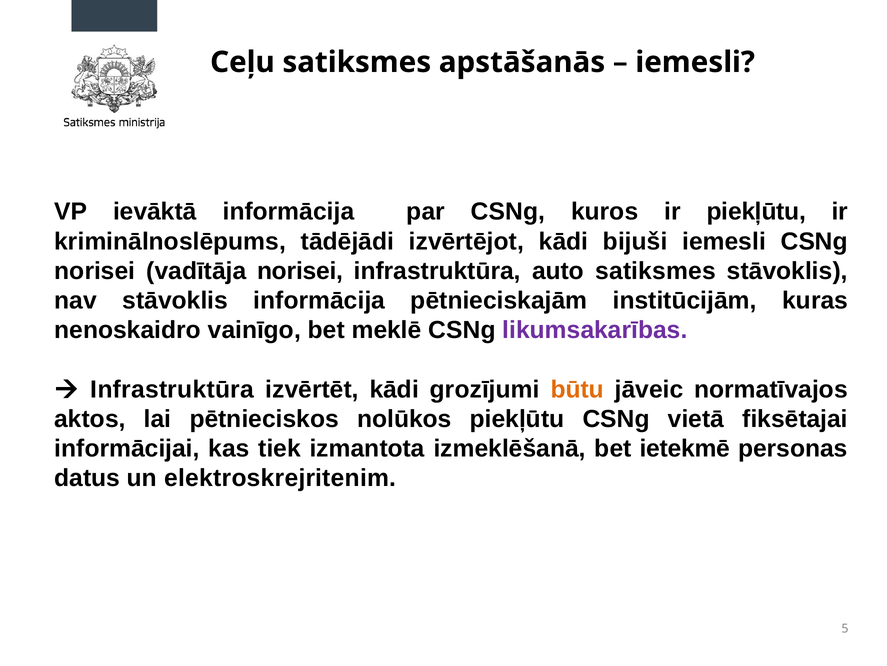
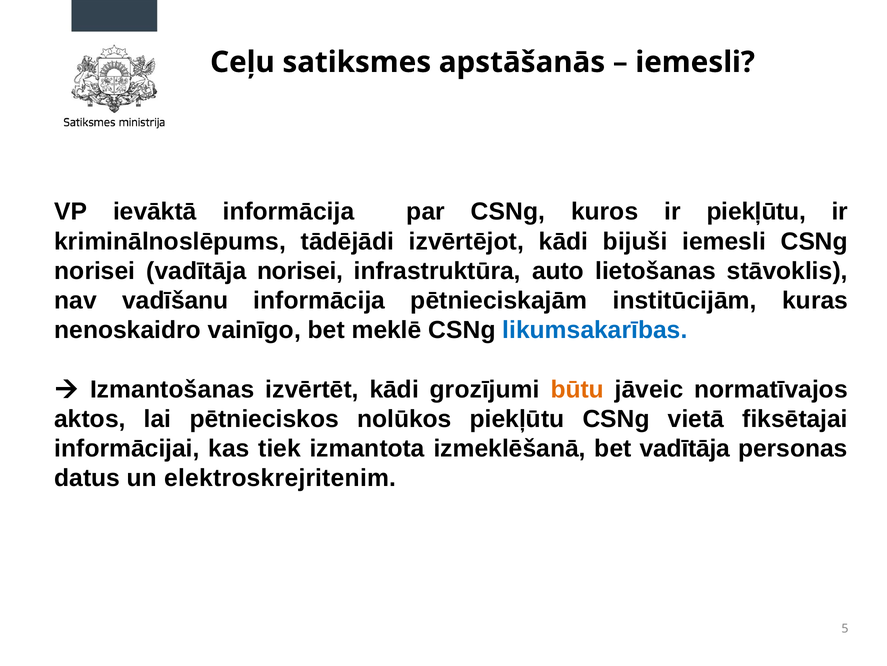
auto satiksmes: satiksmes -> lietošanas (656, 271)
nav stāvoklis: stāvoklis -> vadīšanu (175, 300)
likumsakarības colour: purple -> blue (595, 330)
Infrastruktūra: Infrastruktūra -> Izmantošanas (172, 389)
bet ietekmē: ietekmē -> vadītāja (685, 448)
